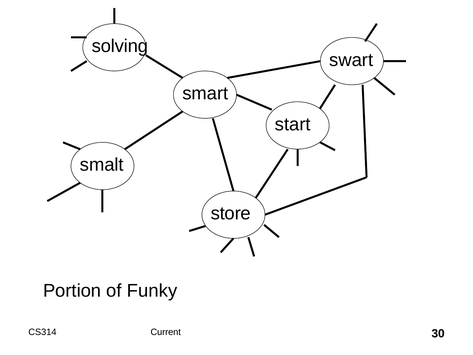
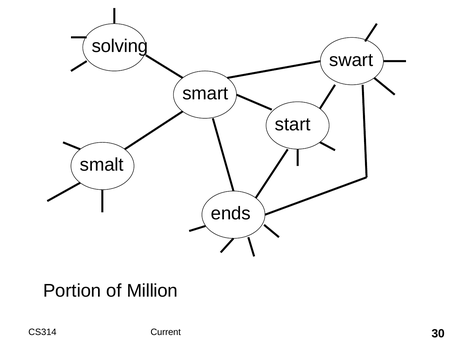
store: store -> ends (231, 213)
Funky: Funky -> Million (152, 291)
